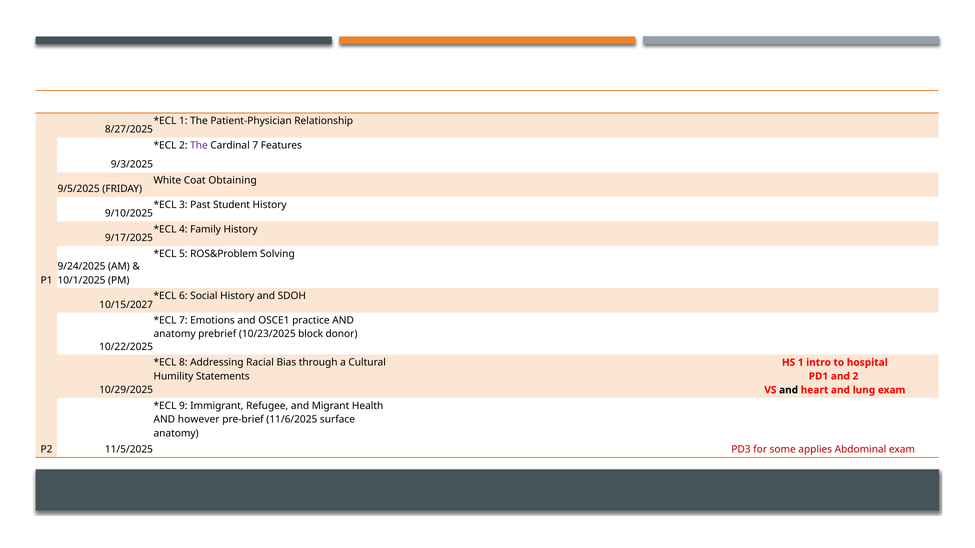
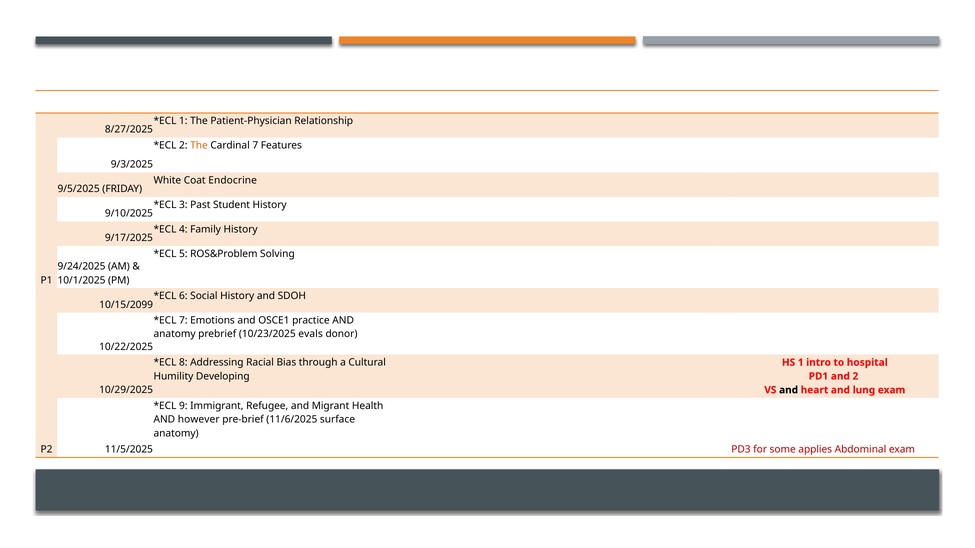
The colour: purple -> orange (199, 145)
Obtaining: Obtaining -> Endocrine (233, 180)
10/15/2027: 10/15/2027 -> 10/15/2099 (126, 305)
block: block -> evals (311, 334)
Statements: Statements -> Developing (223, 376)
